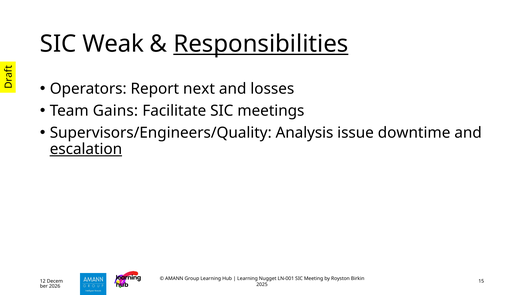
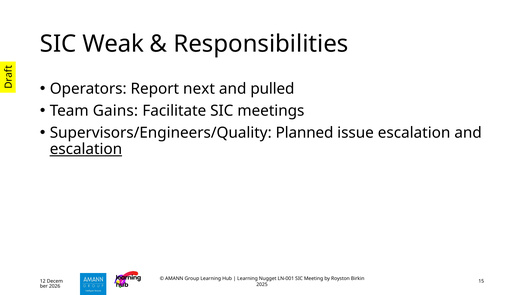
Responsibilities underline: present -> none (261, 44)
losses: losses -> pulled (272, 89)
Analysis: Analysis -> Planned (305, 133)
issue downtime: downtime -> escalation (414, 133)
